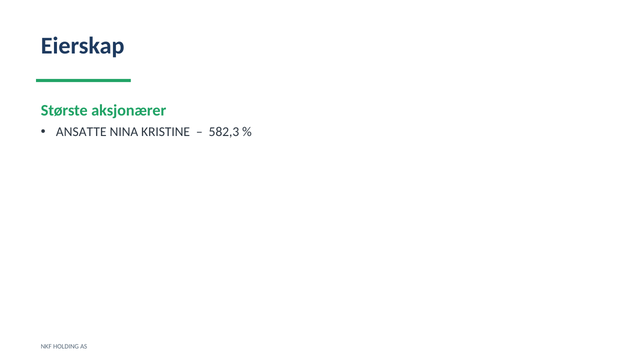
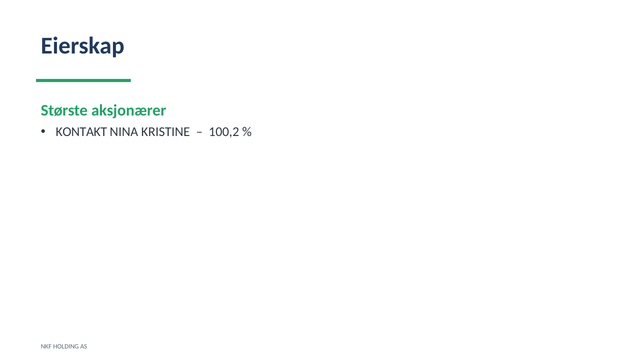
ANSATTE: ANSATTE -> KONTAKT (81, 132)
582,3: 582,3 -> 100,2 (224, 132)
